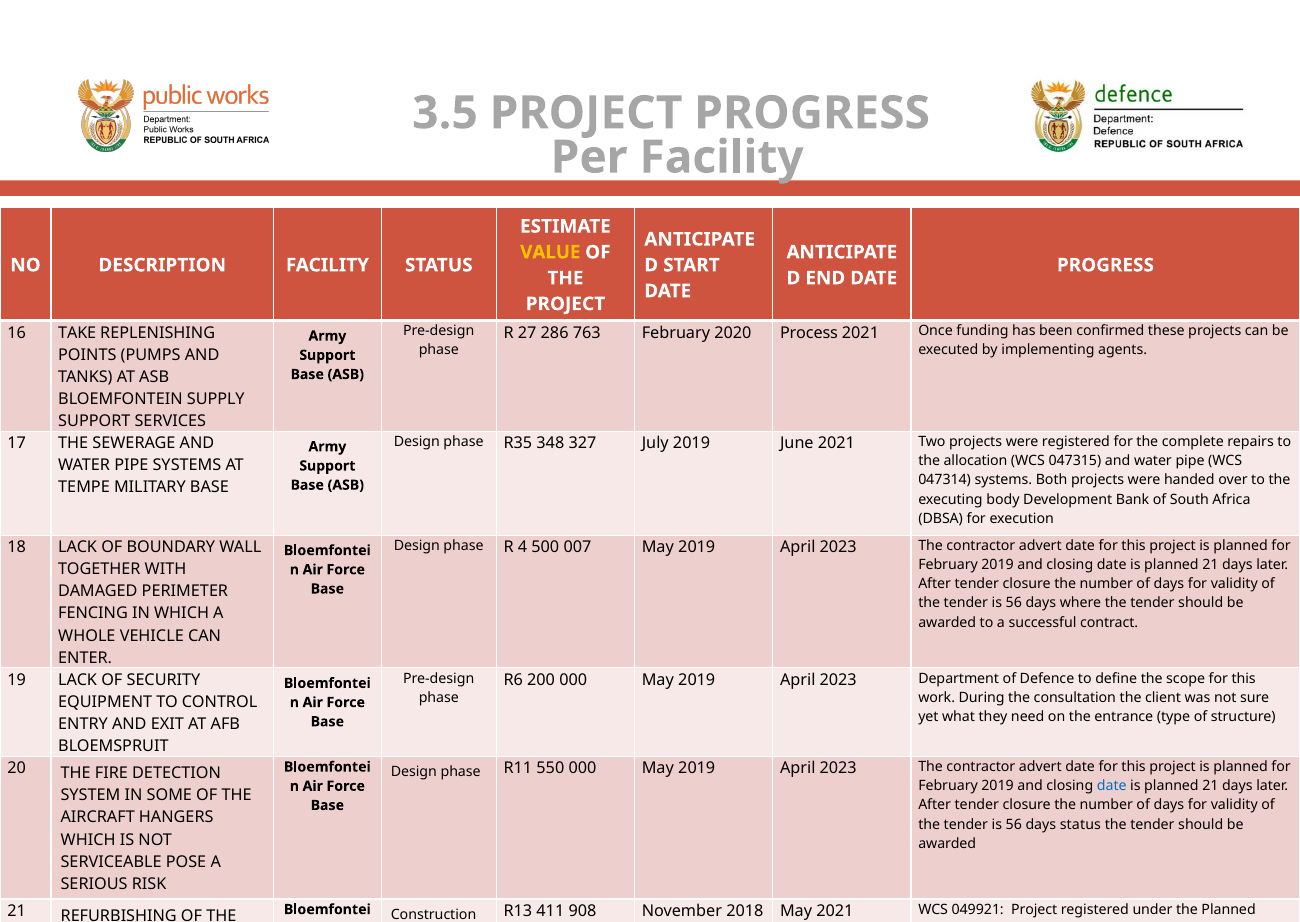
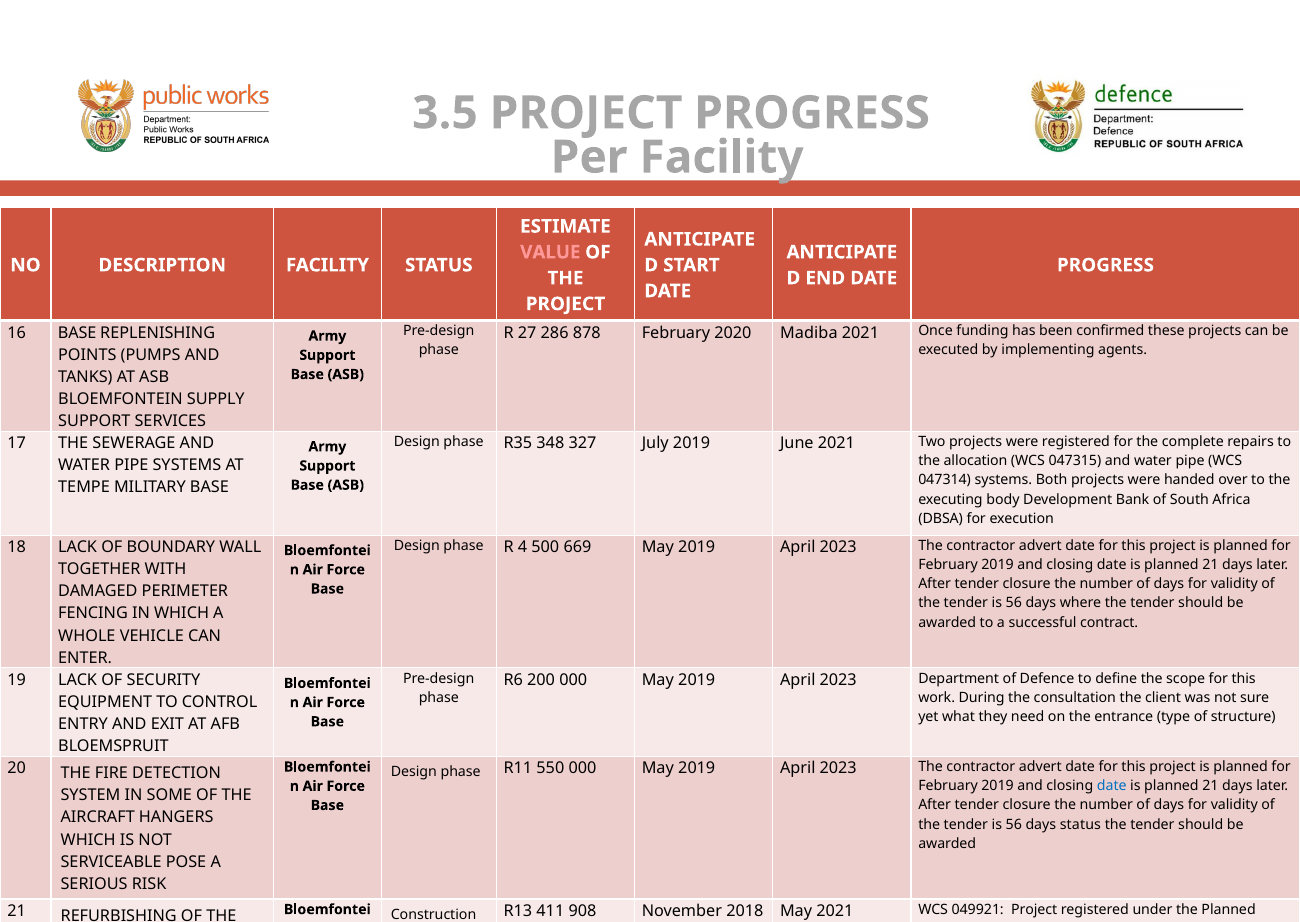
VALUE colour: yellow -> pink (550, 252)
16 TAKE: TAKE -> BASE (77, 333)
763: 763 -> 878 (587, 333)
Process: Process -> Madiba (809, 333)
007: 007 -> 669 (577, 547)
